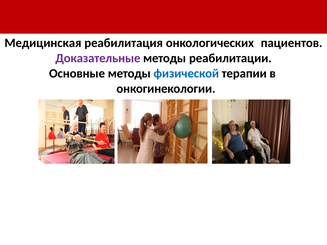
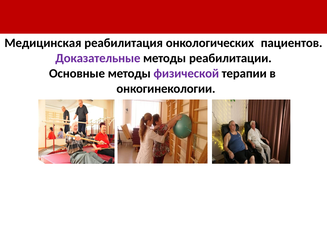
физической colour: blue -> purple (186, 73)
